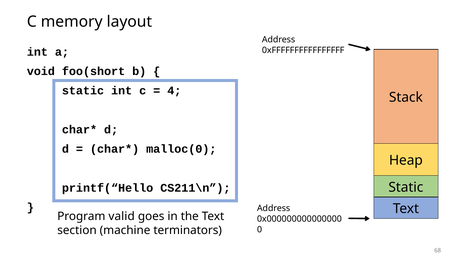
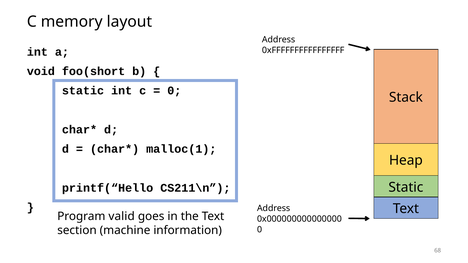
4: 4 -> 0 (174, 91)
malloc(0: malloc(0 -> malloc(1 (181, 149)
terminators: terminators -> information (188, 231)
